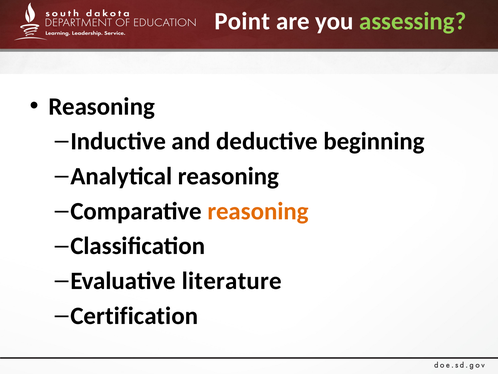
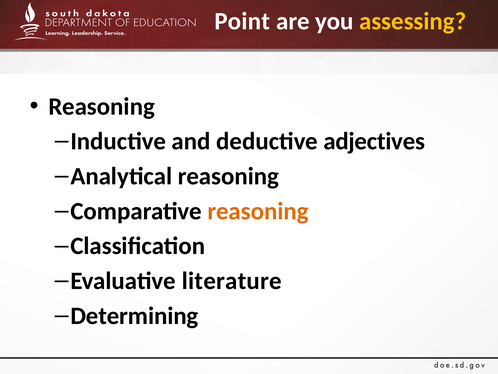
assessing colour: light green -> yellow (413, 21)
beginning: beginning -> adjectives (374, 141)
Certification: Certification -> Determining (134, 315)
